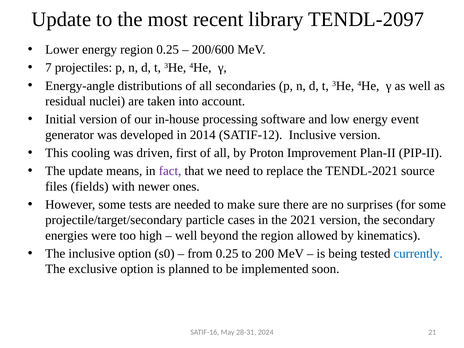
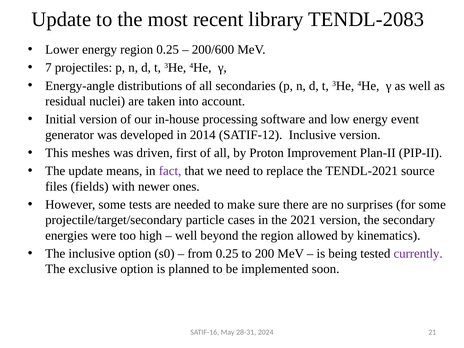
TENDL-2097: TENDL-2097 -> TENDL-2083 (366, 19)
cooling: cooling -> meshes (91, 153)
currently colour: blue -> purple (418, 254)
